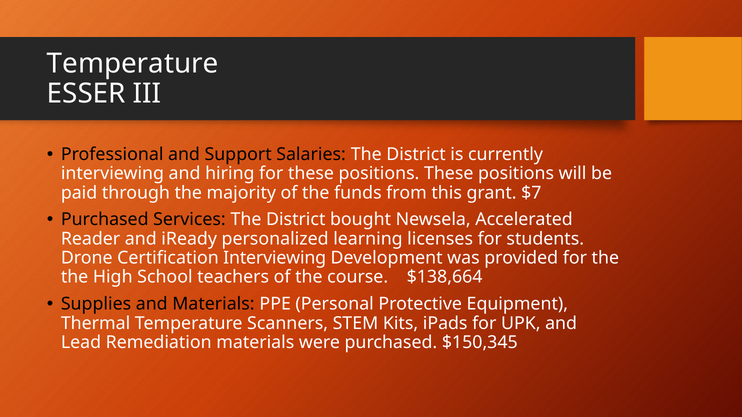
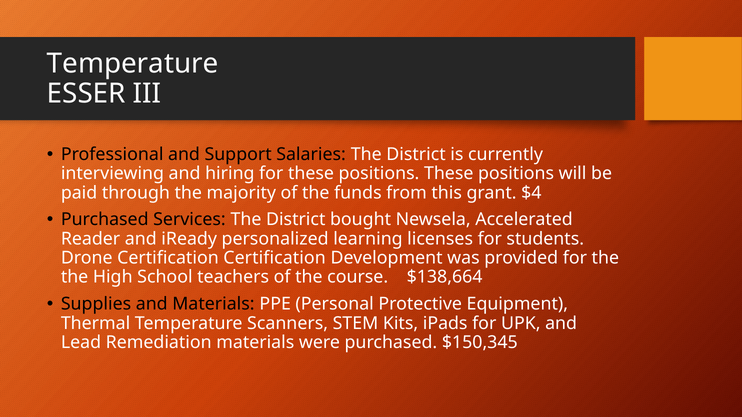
$7: $7 -> $4 (531, 193)
Certification Interviewing: Interviewing -> Certification (275, 258)
